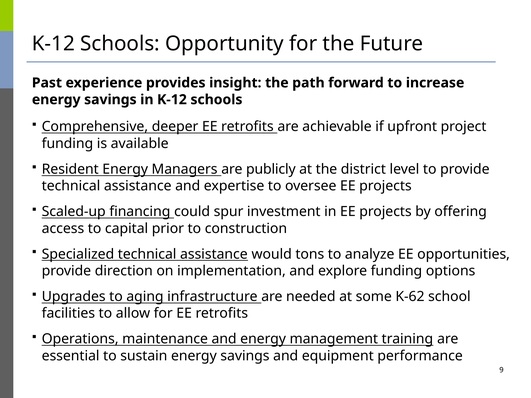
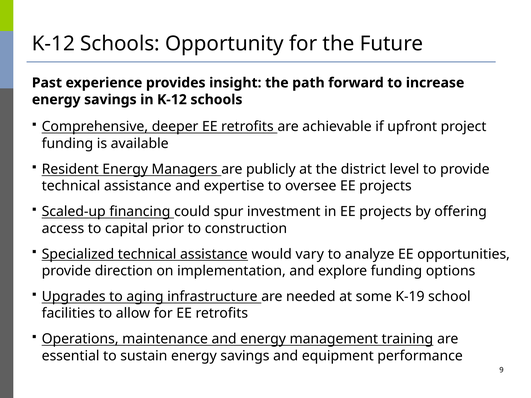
tons: tons -> vary (310, 254)
K-62: K-62 -> K-19 (410, 297)
